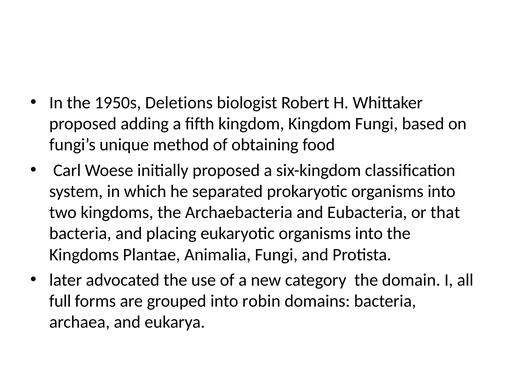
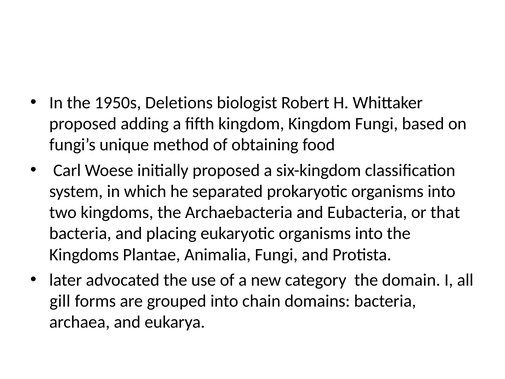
full: full -> gill (60, 301)
robin: robin -> chain (261, 301)
